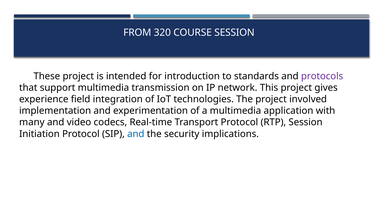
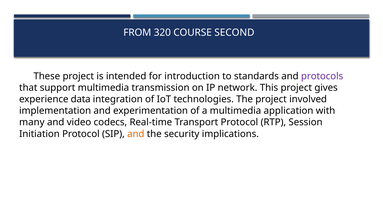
COURSE SESSION: SESSION -> SECOND (234, 32)
field: field -> data (81, 99)
and colour: blue -> orange (136, 133)
